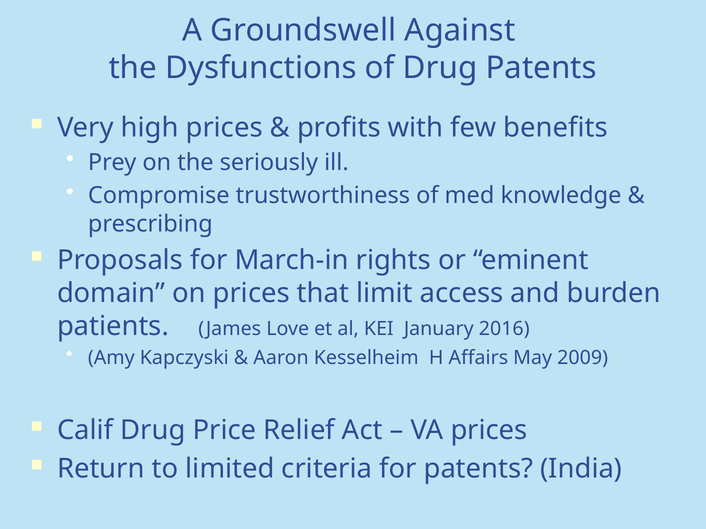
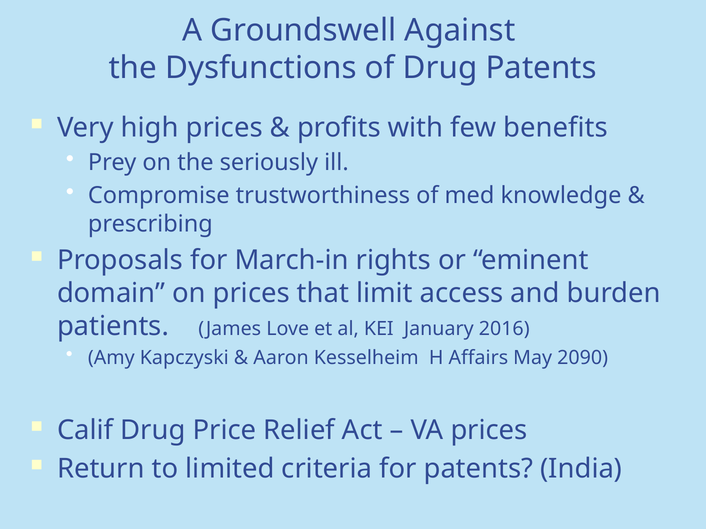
2009: 2009 -> 2090 (583, 358)
